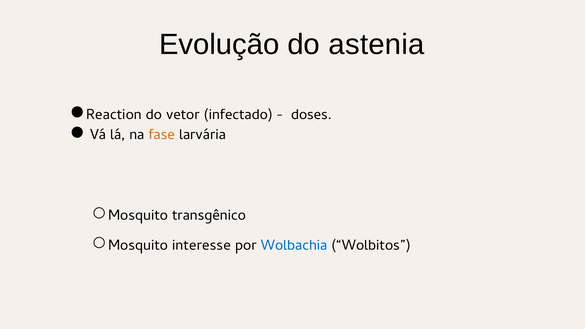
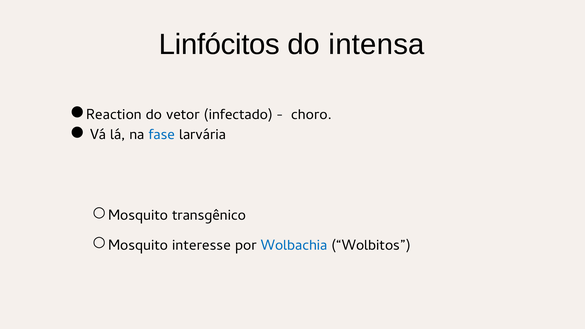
Evolução: Evolução -> Linfócitos (219, 45)
astenia: astenia -> intensa (377, 45)
doses: doses -> choro (312, 114)
fase colour: orange -> blue (162, 134)
